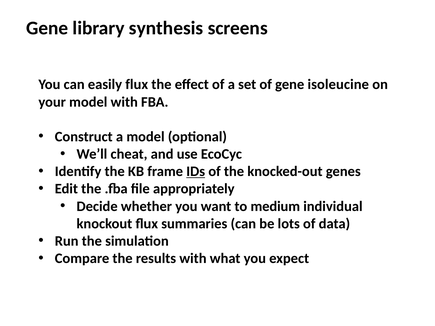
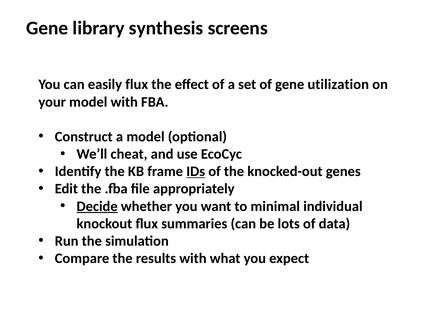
isoleucine: isoleucine -> utilization (338, 85)
Decide underline: none -> present (97, 206)
medium: medium -> minimal (275, 206)
